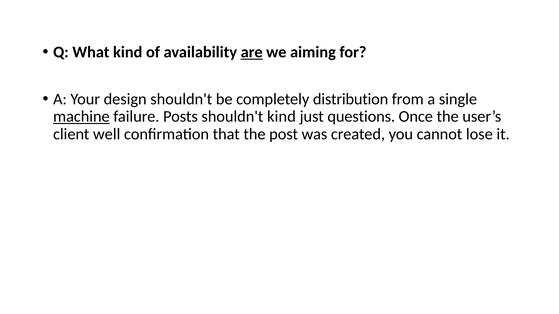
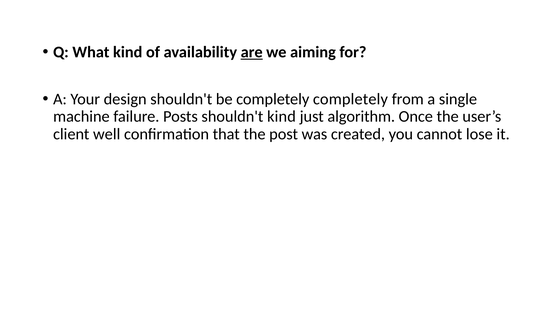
completely distribution: distribution -> completely (350, 99)
machine underline: present -> none (81, 117)
questions: questions -> algorithm (361, 117)
